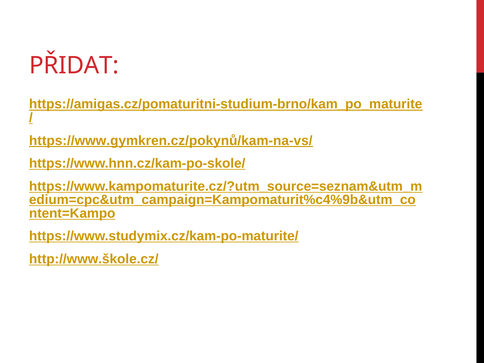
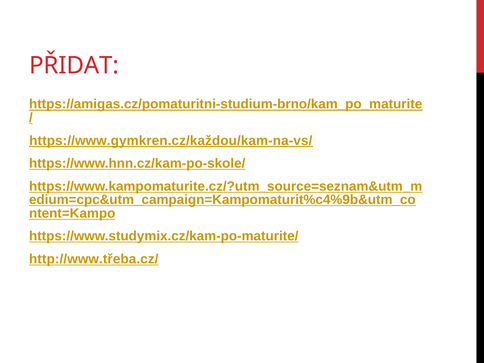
https://www.gymkren.cz/pokynů/kam-na-vs/: https://www.gymkren.cz/pokynů/kam-na-vs/ -> https://www.gymkren.cz/každou/kam-na-vs/ (171, 141)
http://www.škole.cz/: http://www.škole.cz/ -> http://www.třeba.cz/ (94, 259)
